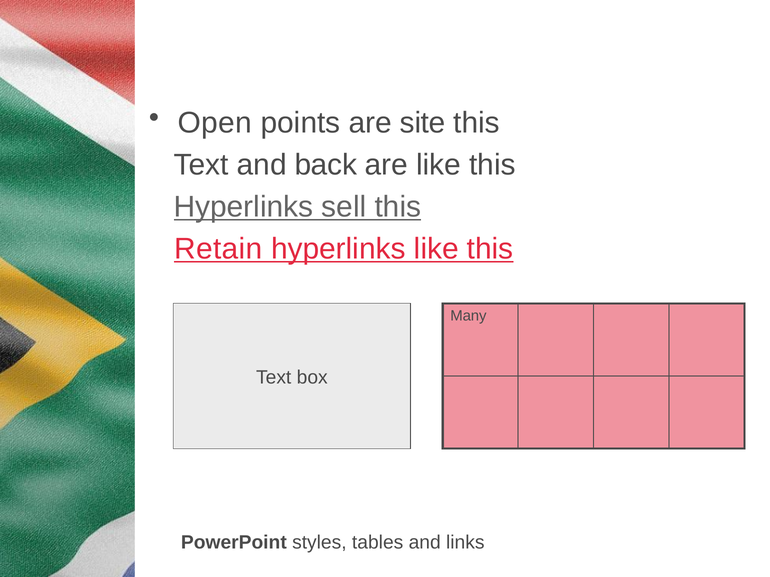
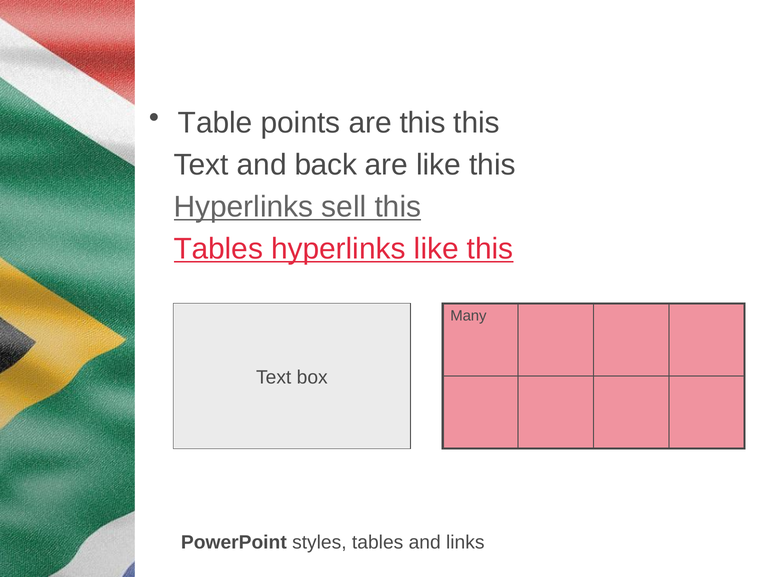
Open: Open -> Table (215, 123)
are site: site -> this (423, 123)
Retain: Retain -> Tables (218, 249)
